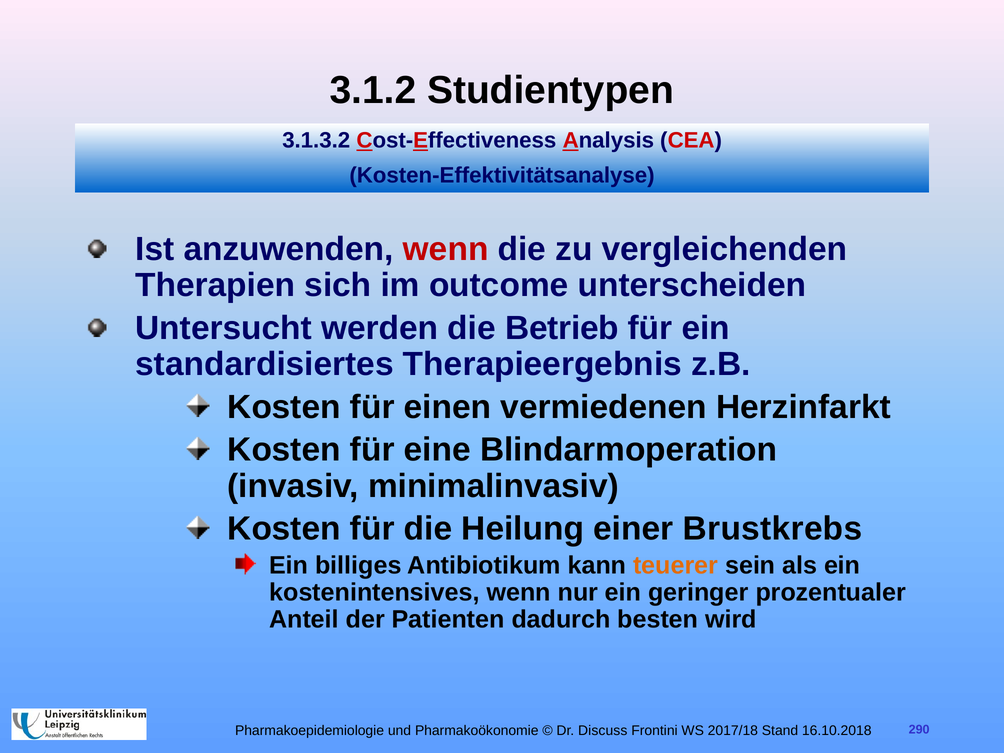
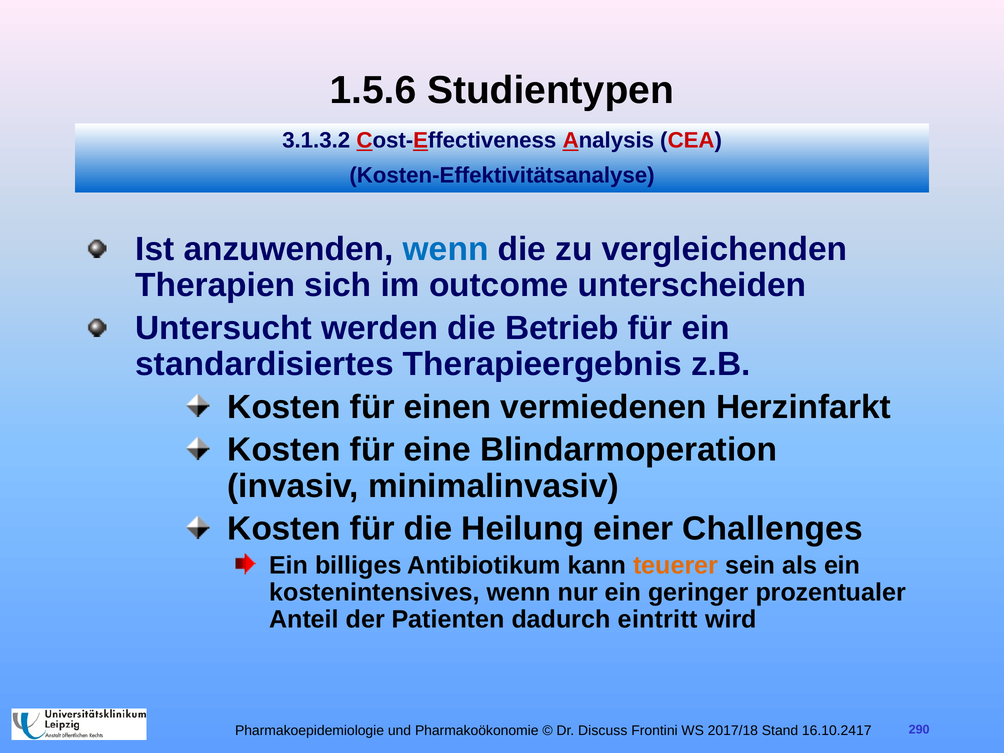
3.1.2: 3.1.2 -> 1.5.6 (373, 90)
wenn colour: red -> blue (446, 249)
Brustkrebs: Brustkrebs -> Challenges (773, 529)
besten: besten -> eintritt (658, 620)
16.10.2018: 16.10.2018 -> 16.10.2417 (837, 731)
